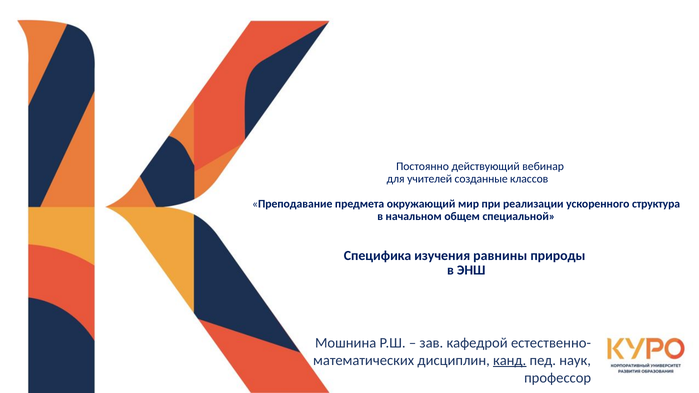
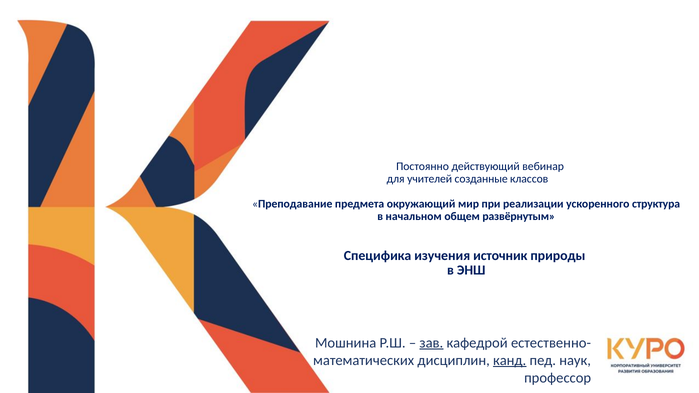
специальной: специальной -> развёрнутым (519, 217)
равнины: равнины -> источник (500, 256)
зав underline: none -> present (431, 343)
